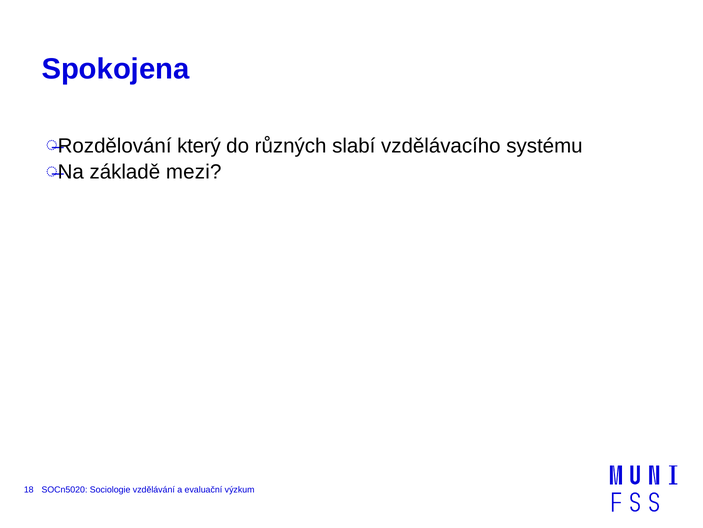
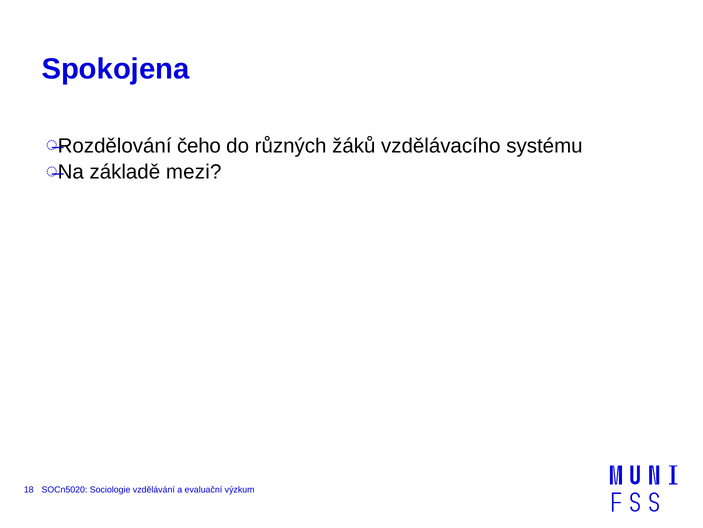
který: který -> čeho (199, 146)
slabí: slabí -> žáků (354, 146)
